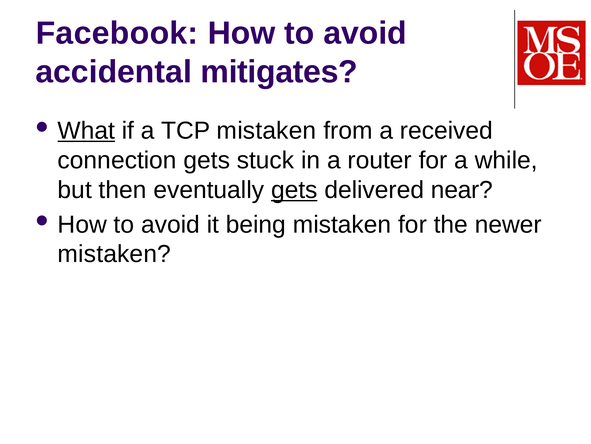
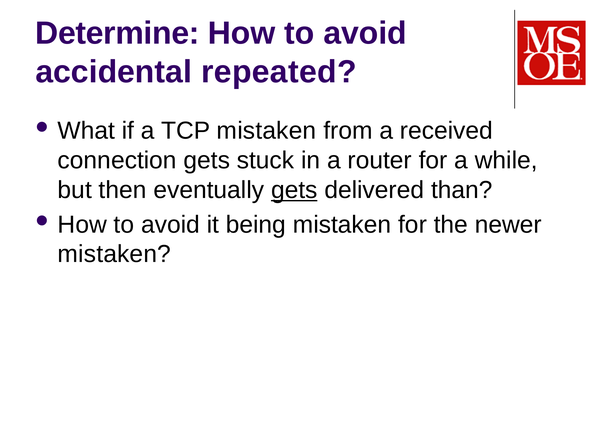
Facebook: Facebook -> Determine (117, 33)
mitigates: mitigates -> repeated (279, 72)
What underline: present -> none (86, 131)
near: near -> than (462, 190)
